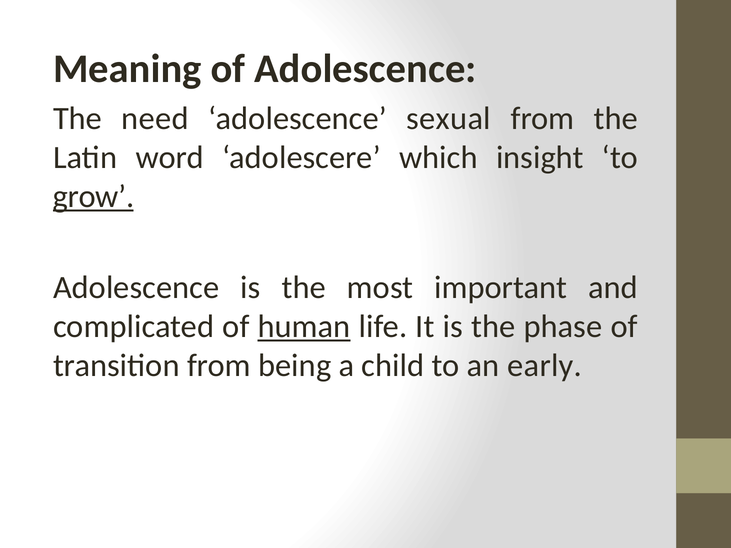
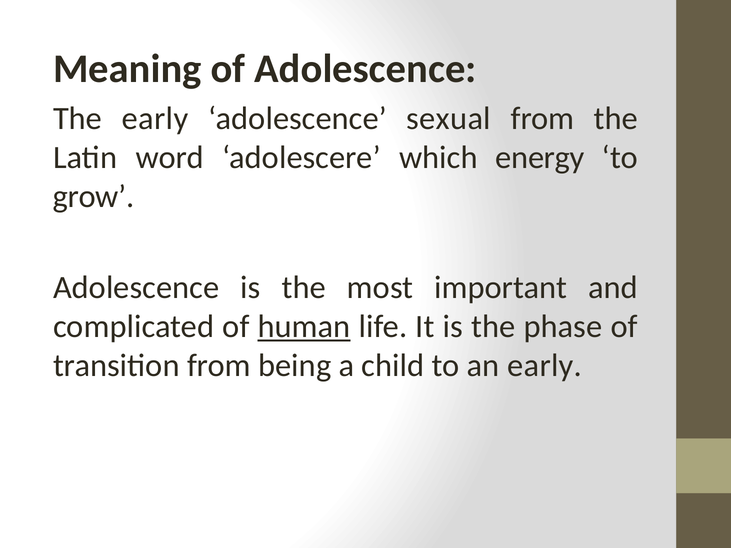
The need: need -> early (155, 119)
insight: insight -> energy (540, 158)
grow underline: present -> none (93, 197)
